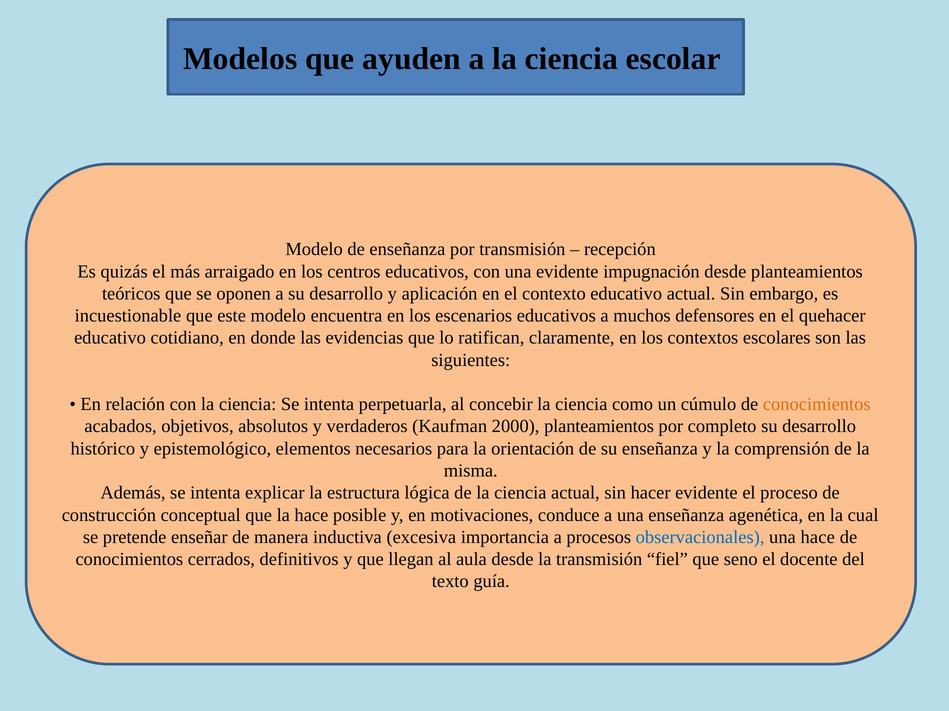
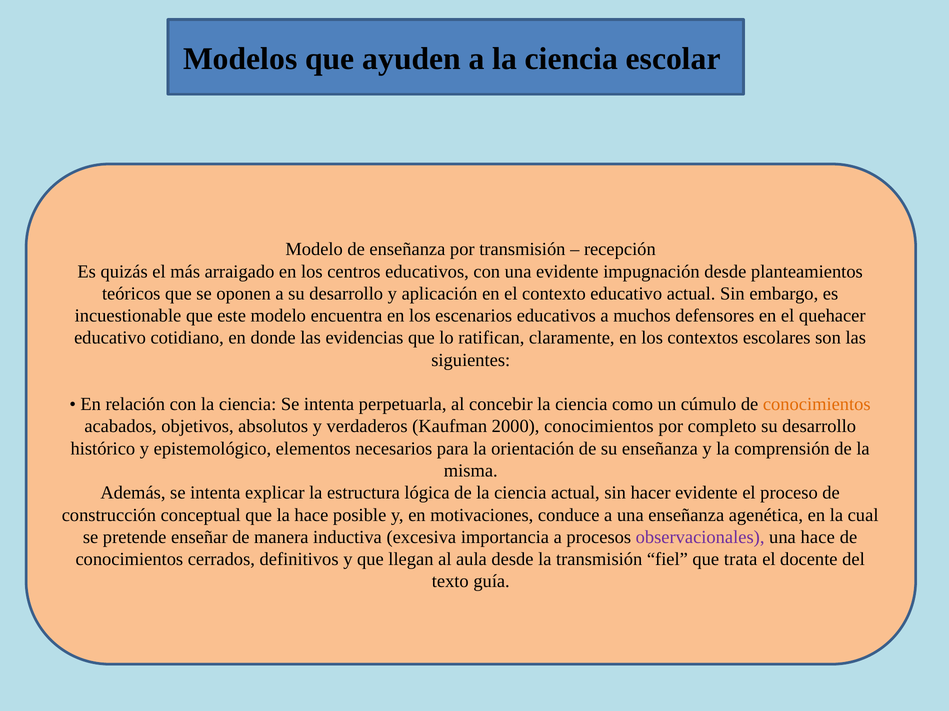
2000 planteamientos: planteamientos -> conocimientos (599, 427)
observacionales colour: blue -> purple (700, 538)
seno: seno -> trata (741, 560)
